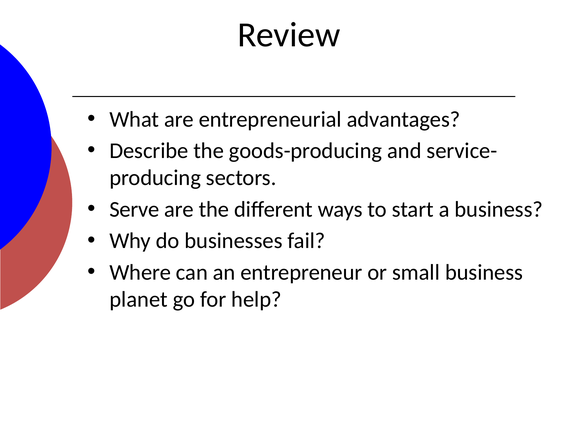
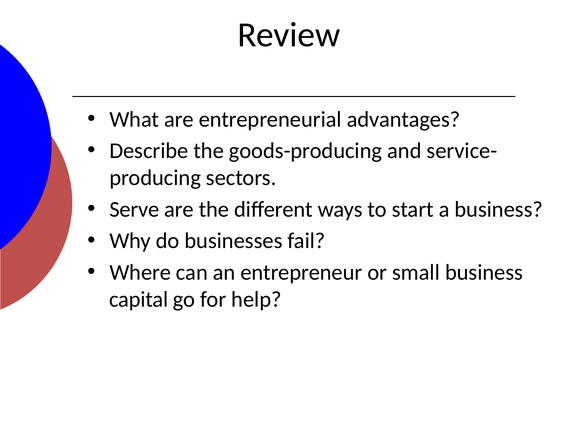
planet: planet -> capital (139, 299)
